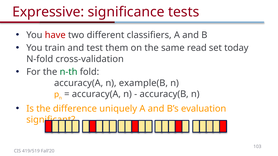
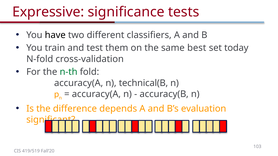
have colour: red -> black (55, 35)
read: read -> best (197, 48)
example(B: example(B -> technical(B (143, 83)
uniquely: uniquely -> depends (118, 109)
